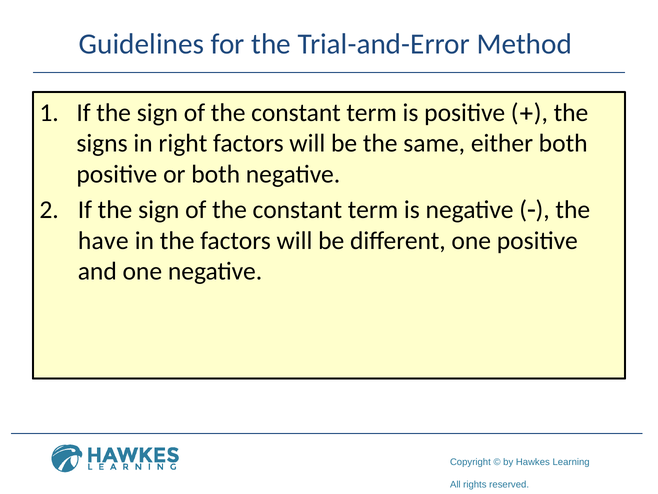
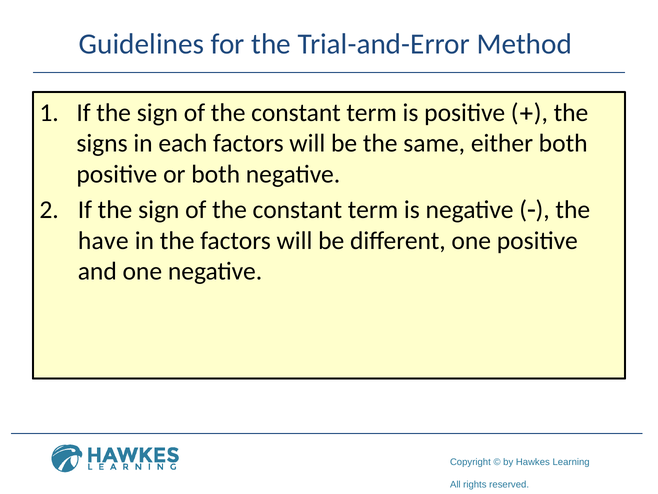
right: right -> each (183, 143)
